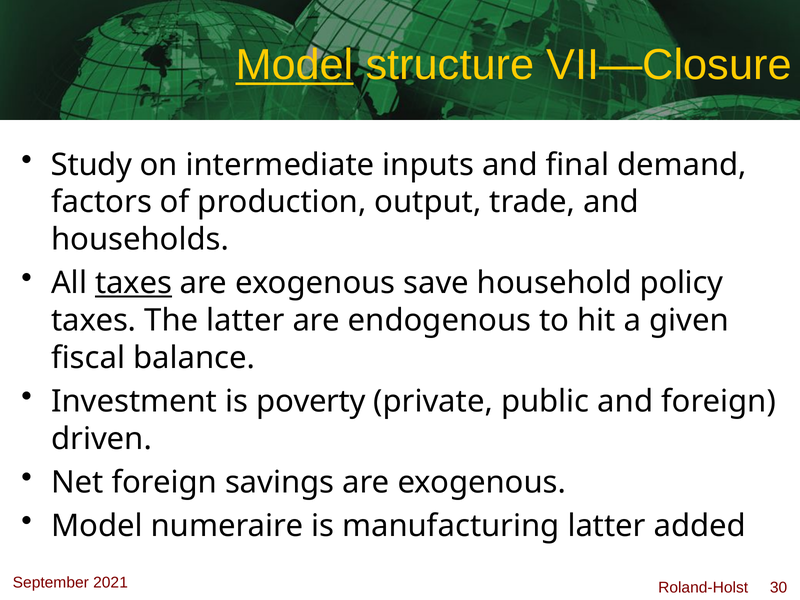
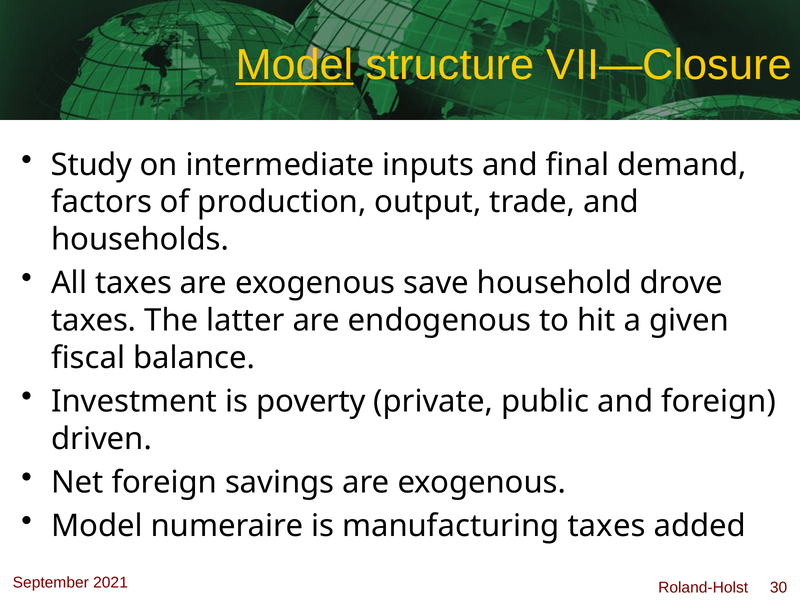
taxes underline: present -> none (134, 283)
policy: policy -> drove (681, 283)
manufacturing latter: latter -> taxes (607, 526)
